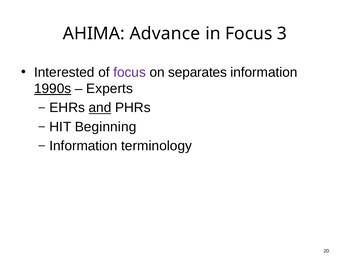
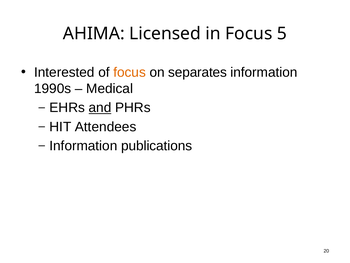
Advance: Advance -> Licensed (165, 34)
3: 3 -> 5 (282, 34)
focus colour: purple -> orange (130, 72)
1990s underline: present -> none (53, 88)
Experts: Experts -> Medical (110, 88)
Beginning: Beginning -> Attendees (106, 127)
terminology: terminology -> publications (157, 146)
